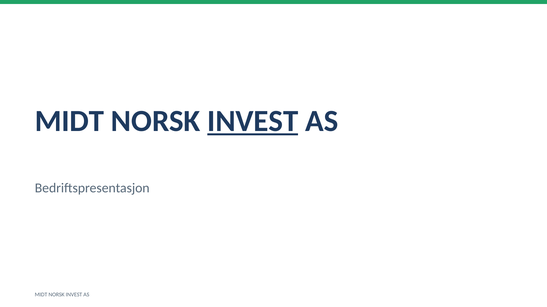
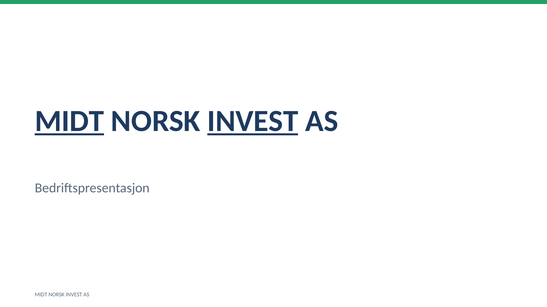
MIDT underline: none -> present (69, 121)
